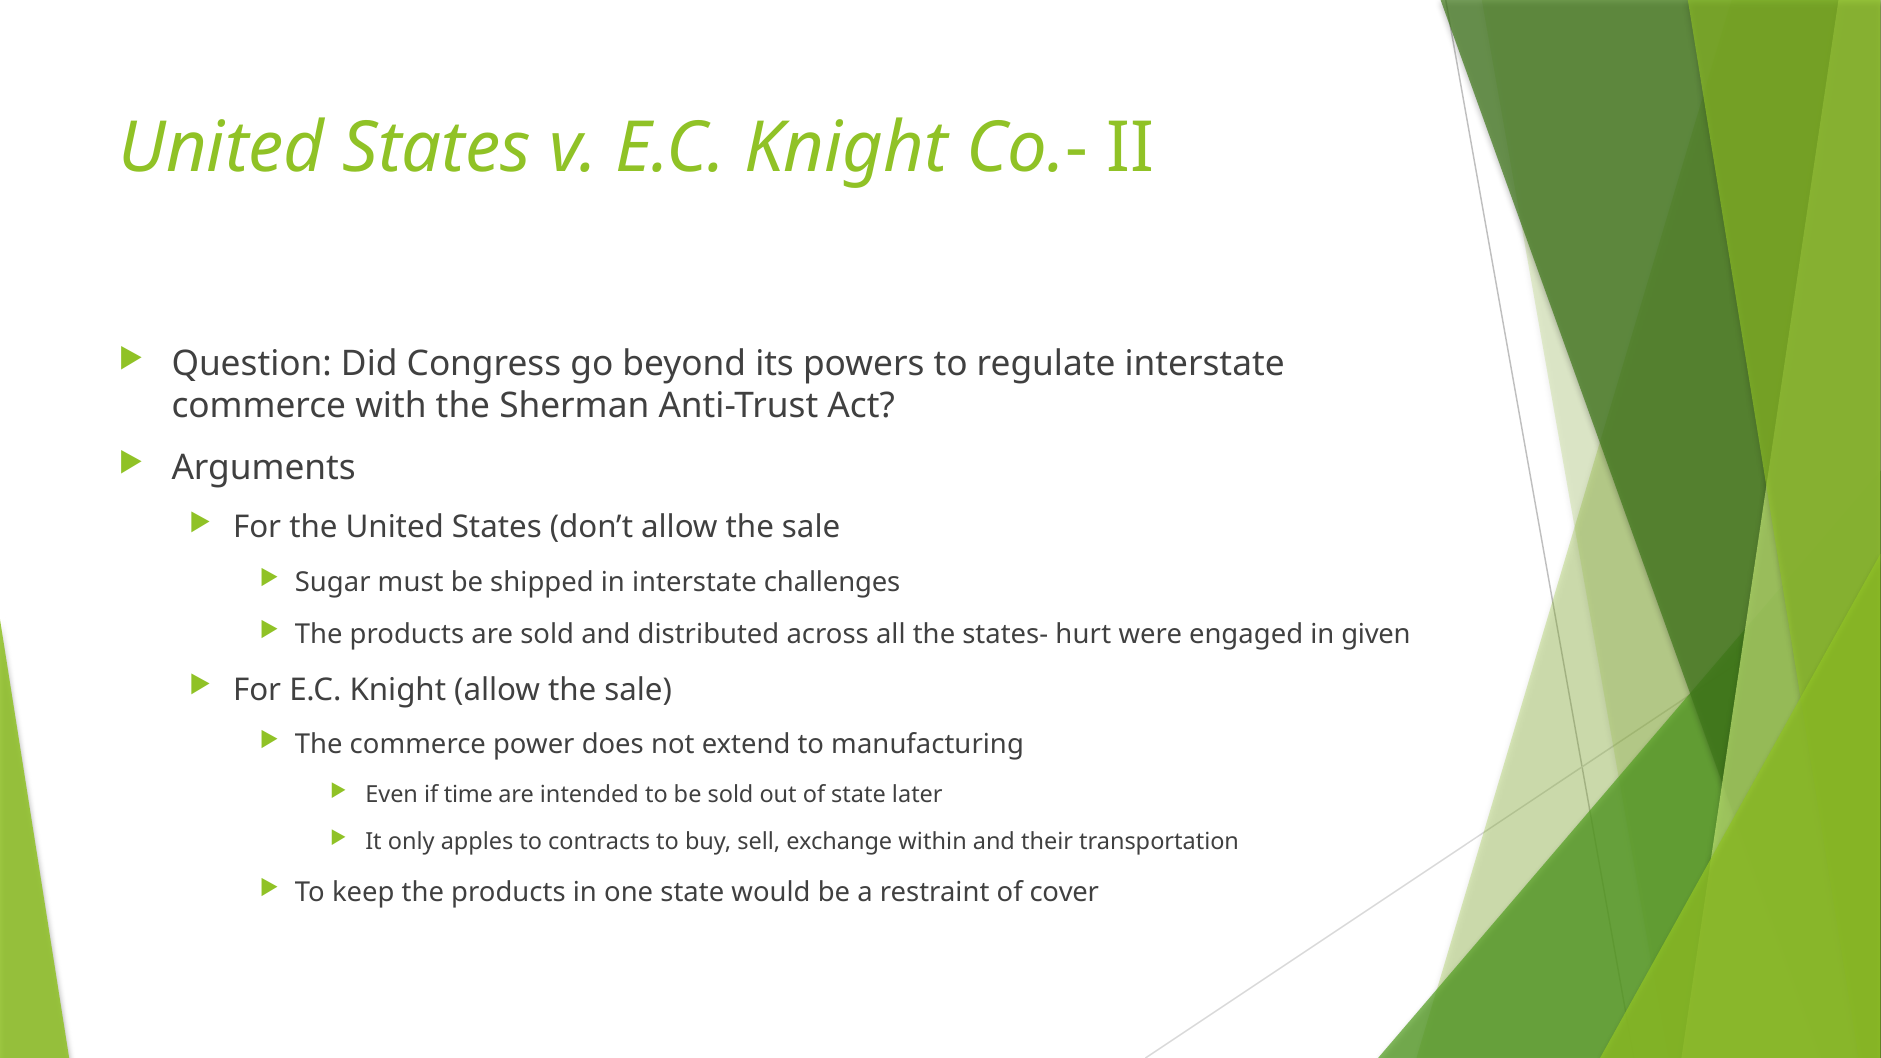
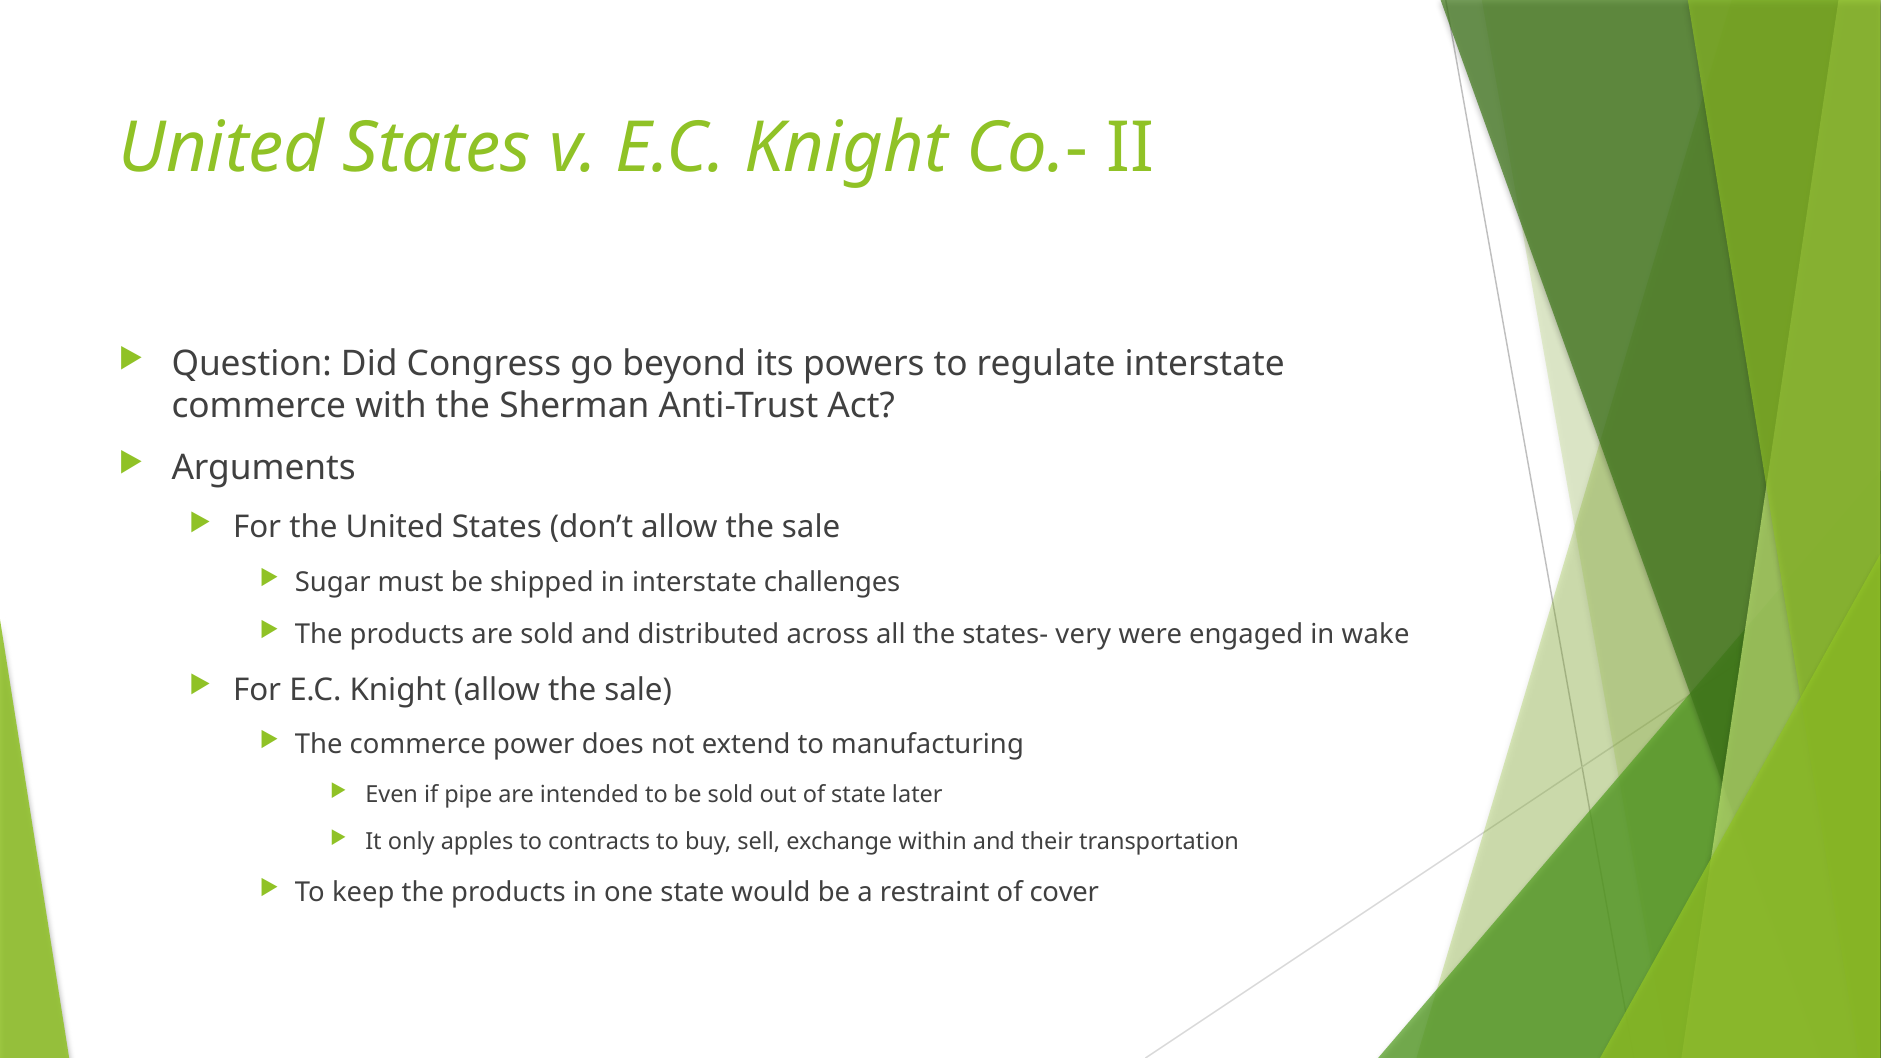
hurt: hurt -> very (1083, 635)
given: given -> wake (1376, 635)
time: time -> pipe (468, 794)
